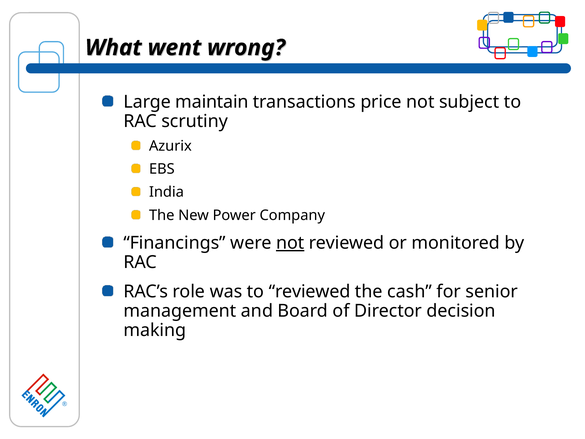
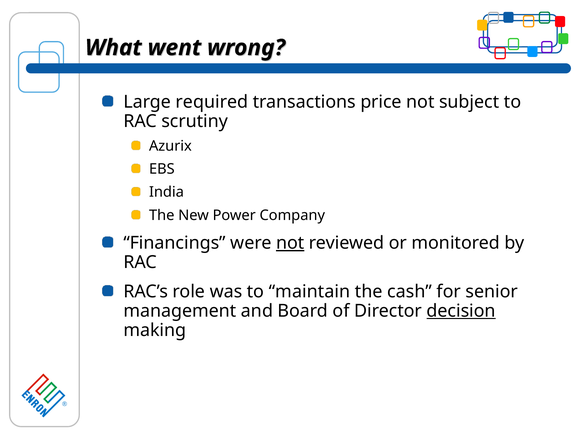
maintain: maintain -> required (212, 102)
to reviewed: reviewed -> maintain (309, 291)
decision underline: none -> present (461, 311)
